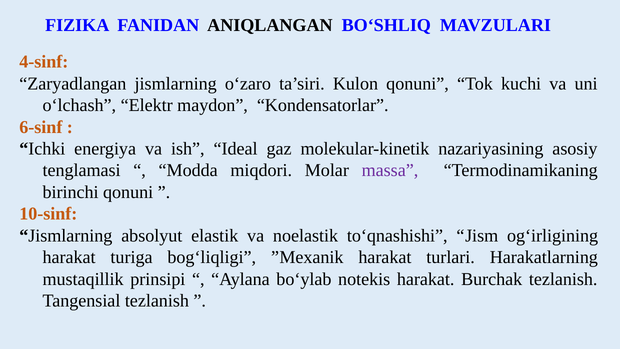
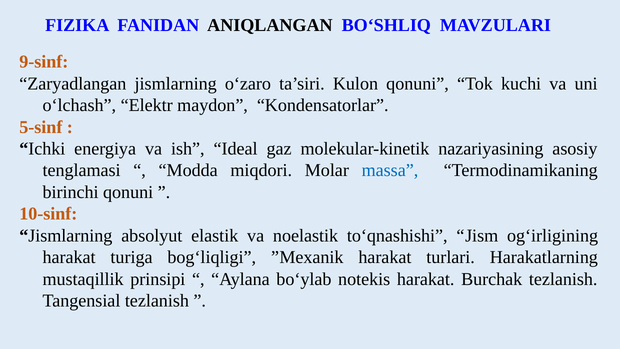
4-sinf: 4-sinf -> 9-sinf (44, 62)
6-sinf: 6-sinf -> 5-sinf (41, 127)
massa colour: purple -> blue (390, 170)
